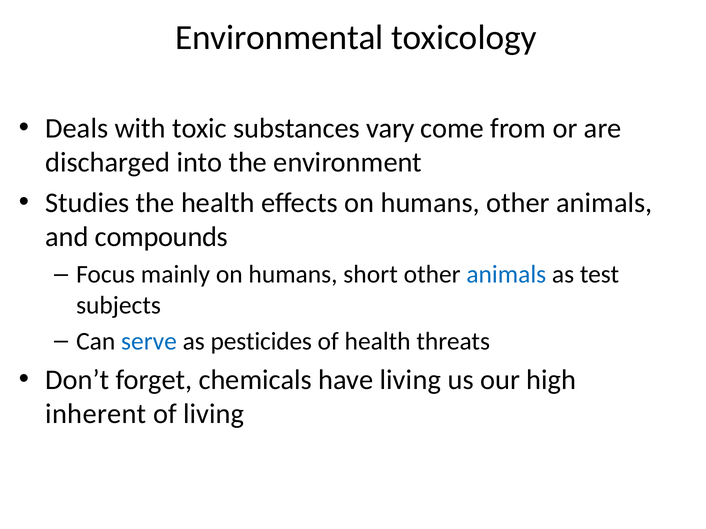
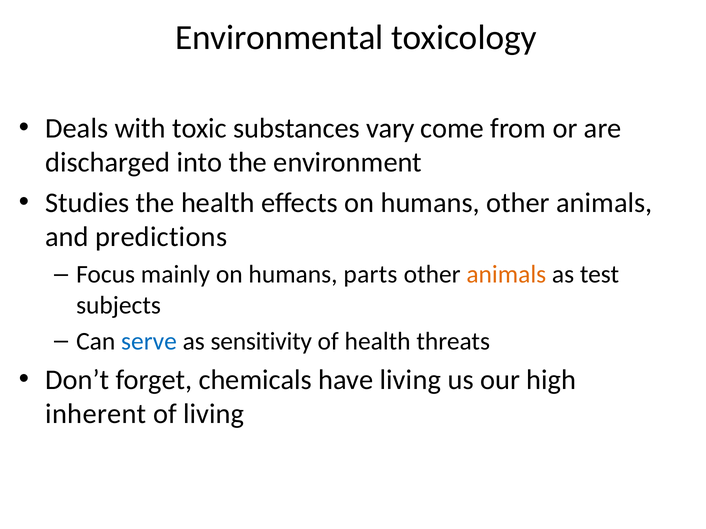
compounds: compounds -> predictions (161, 237)
short: short -> parts (370, 275)
animals colour: blue -> orange (506, 275)
pesticides: pesticides -> sensitivity (261, 341)
